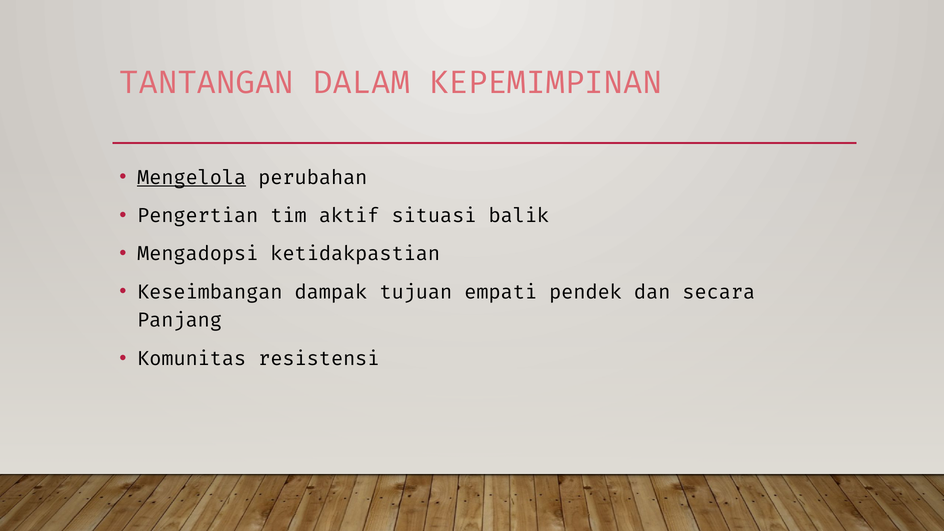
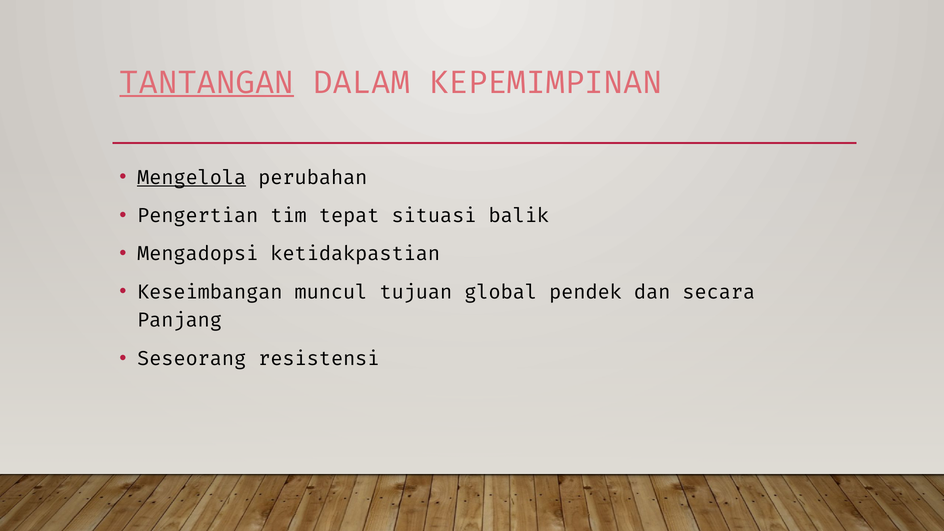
TANTANGAN underline: none -> present (207, 83)
aktif: aktif -> tepat (349, 216)
dampak: dampak -> muncul (331, 292)
empati: empati -> global (501, 292)
Komunitas: Komunitas -> Seseorang (192, 359)
